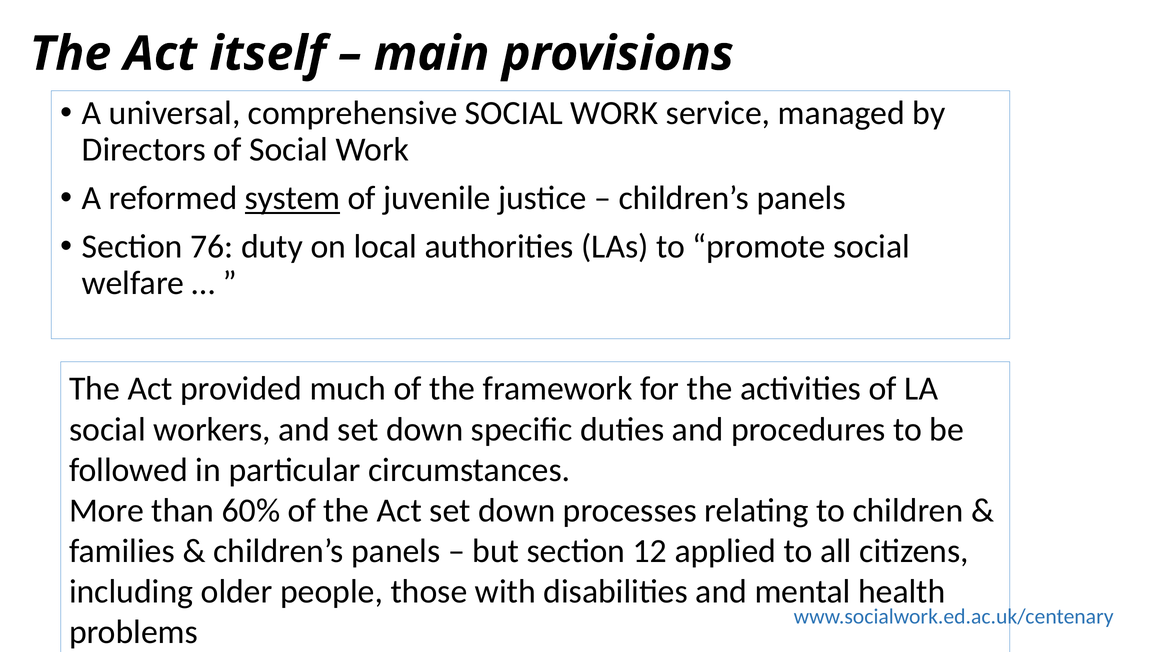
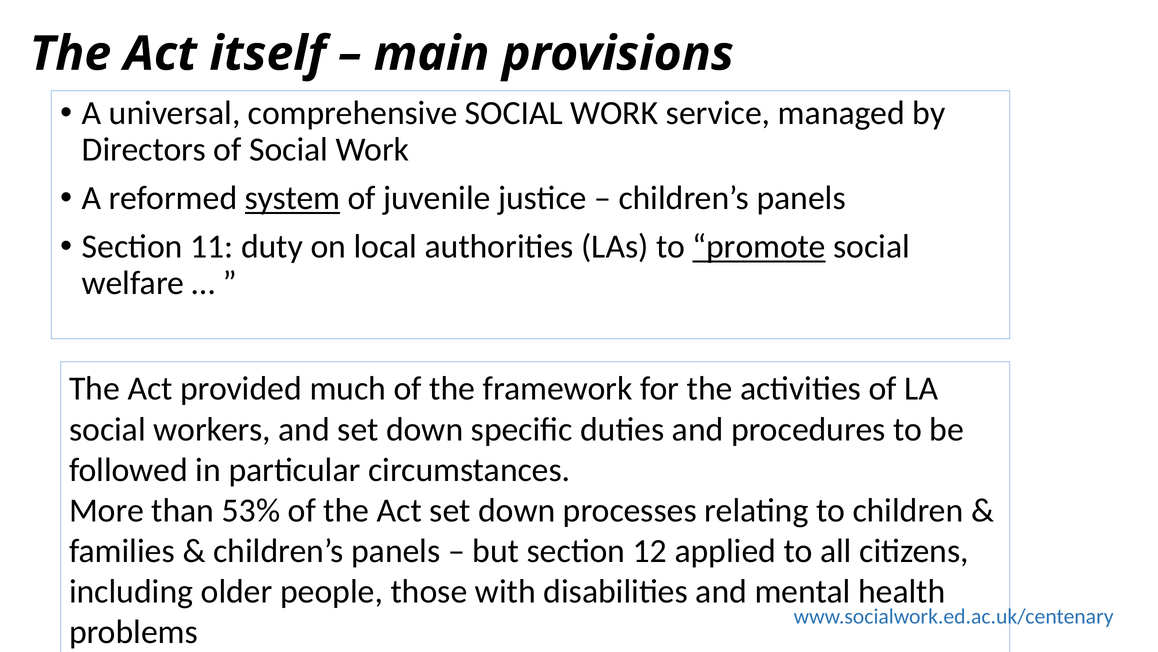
76: 76 -> 11 (212, 247)
promote underline: none -> present (759, 247)
60%: 60% -> 53% (251, 510)
